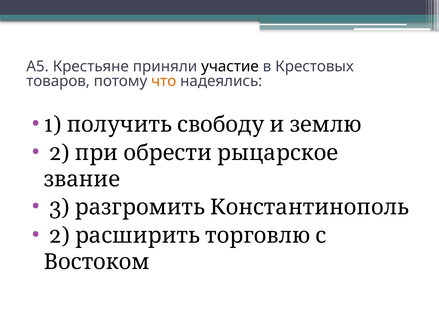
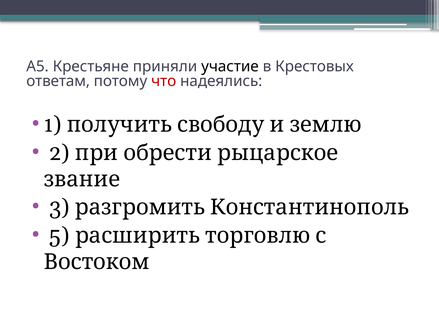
товаров: товаров -> ответам (58, 81)
что colour: orange -> red (164, 81)
2: 2 -> 5 (59, 236)
